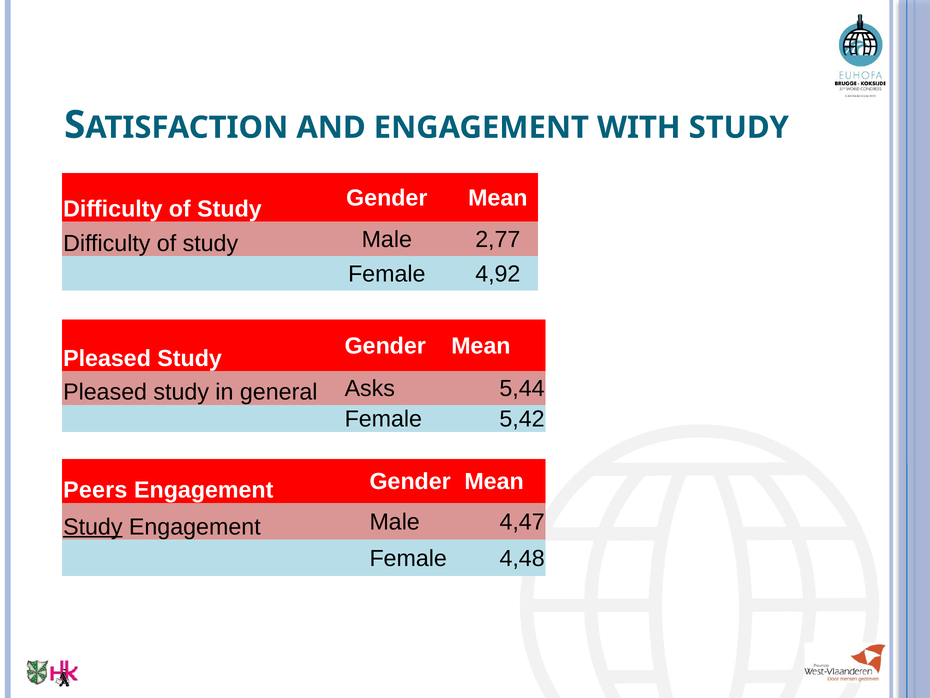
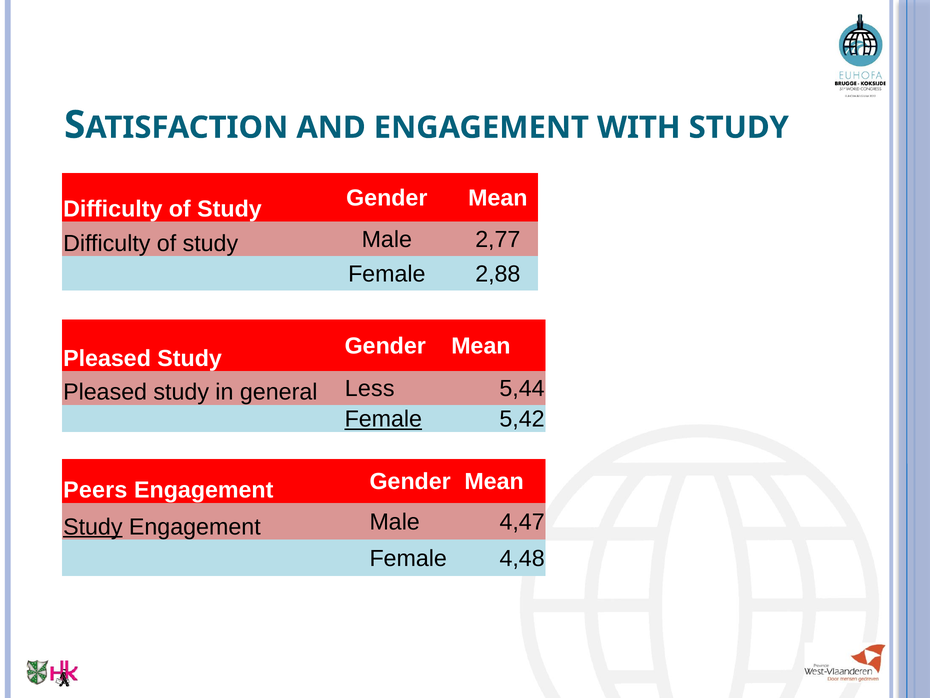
4,92: 4,92 -> 2,88 (498, 274)
Asks: Asks -> Less (370, 389)
Female underline: none -> present (383, 419)
